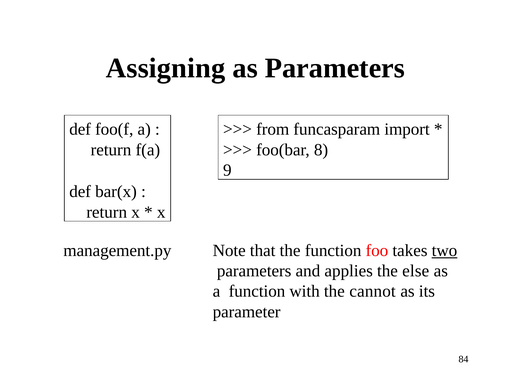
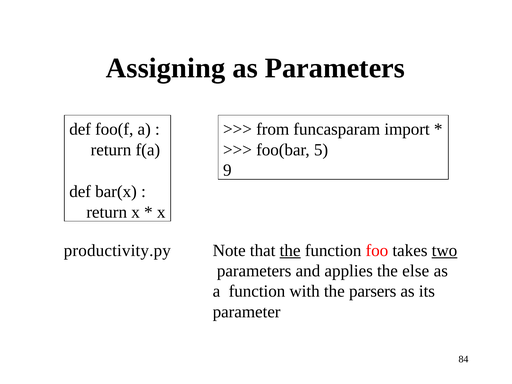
8: 8 -> 5 (321, 150)
management.py: management.py -> productivity.py (117, 250)
the underline: none -> present (290, 250)
cannot: cannot -> parsers (373, 291)
